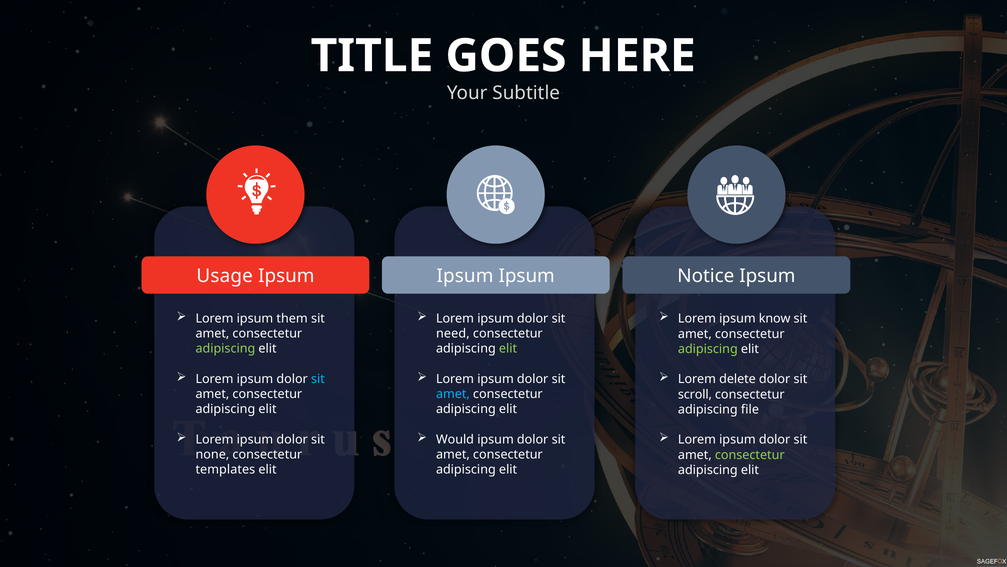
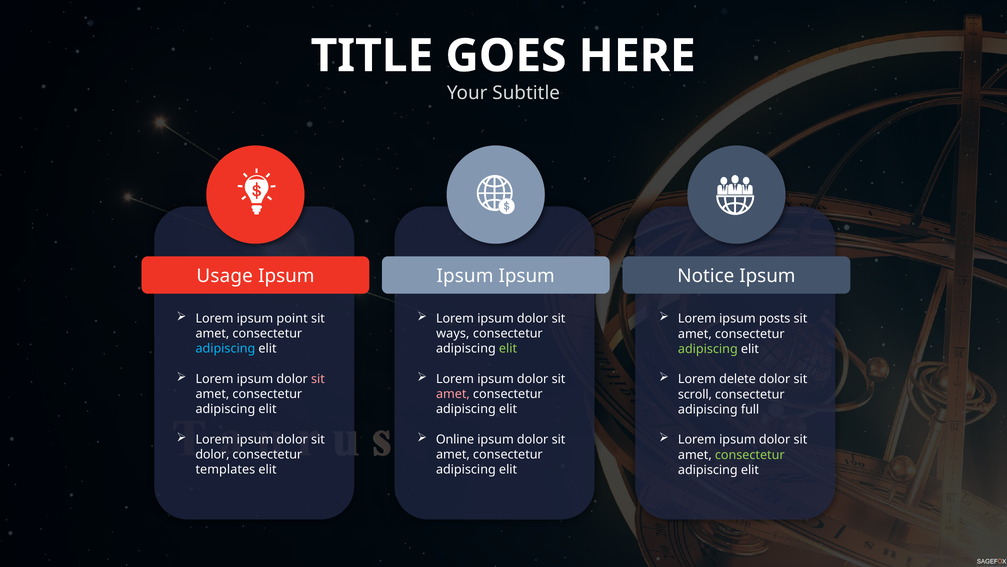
them: them -> point (292, 318)
know: know -> posts (775, 318)
need: need -> ways (453, 333)
adipiscing colour: light green -> light blue (225, 348)
sit colour: light blue -> pink (318, 379)
amet colour: light blue -> pink (453, 394)
file: file -> full (750, 409)
Would: Would -> Online (455, 439)
none: none -> dolor (212, 454)
